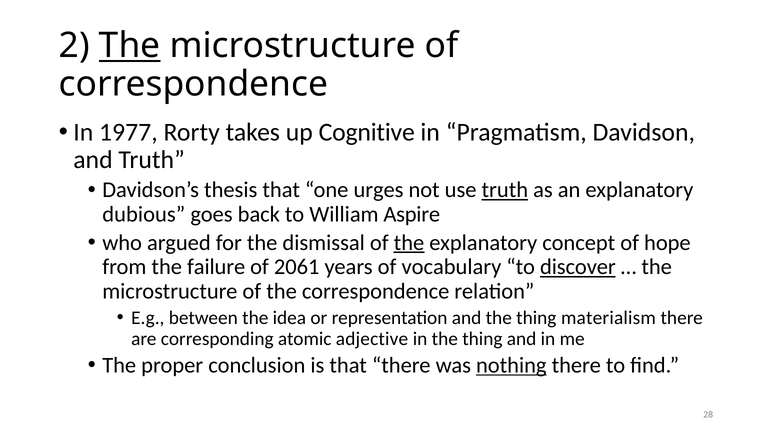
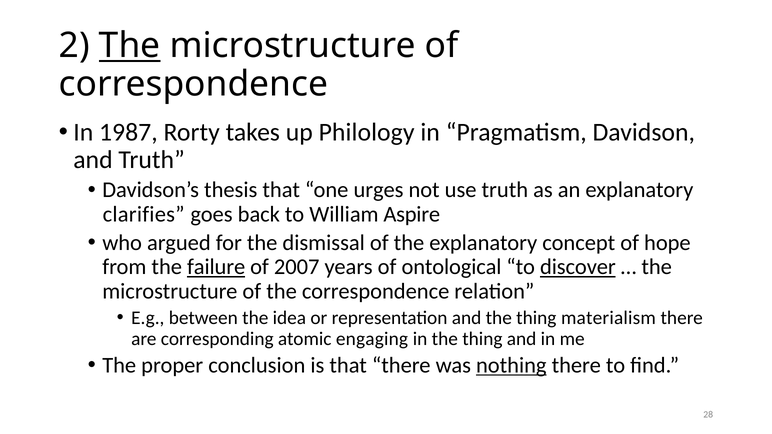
1977: 1977 -> 1987 (128, 132)
Cognitive: Cognitive -> Philology (367, 132)
truth underline: present -> none (505, 190)
dubious: dubious -> clarifies (144, 214)
the underline: present -> none (409, 243)
failure underline: none -> present (216, 267)
2061: 2061 -> 2007 (297, 267)
vocabulary: vocabulary -> ontological (451, 267)
adjective: adjective -> engaging (372, 339)
